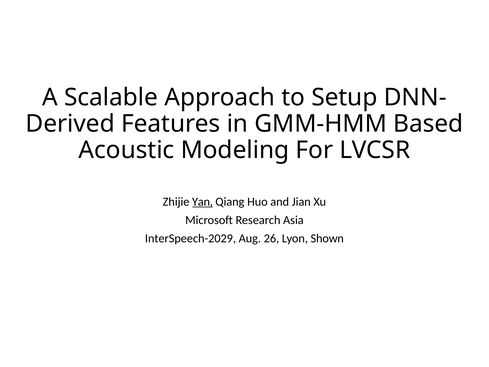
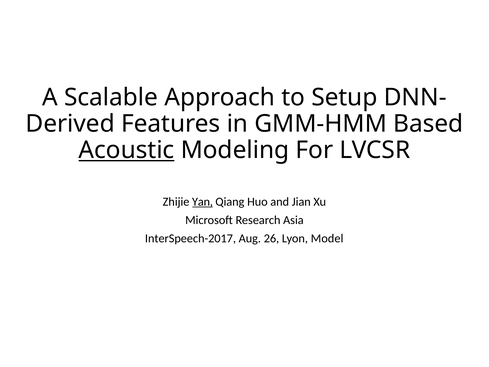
Acoustic underline: none -> present (126, 150)
InterSpeech-2029: InterSpeech-2029 -> InterSpeech-2017 (190, 238)
Shown: Shown -> Model (327, 238)
